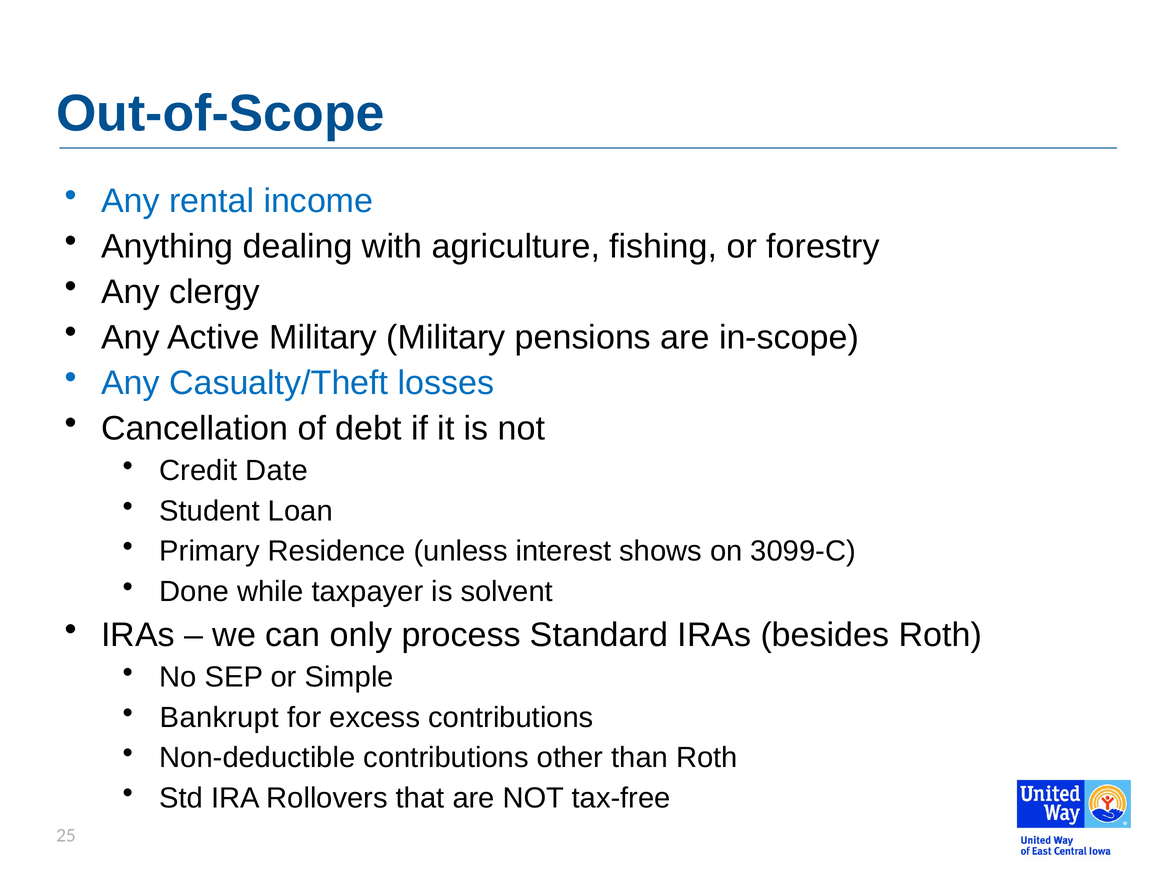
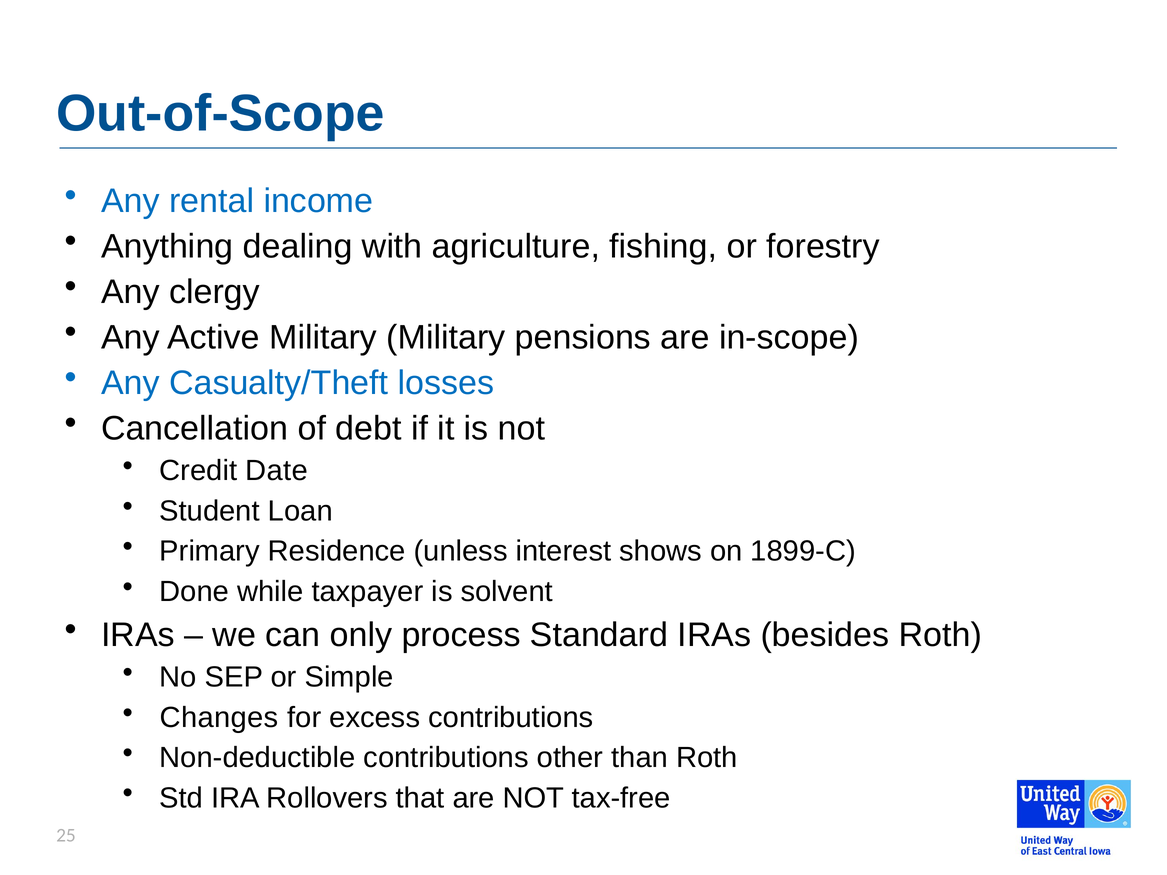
3099-C: 3099-C -> 1899-C (803, 551)
Bankrupt: Bankrupt -> Changes (219, 718)
